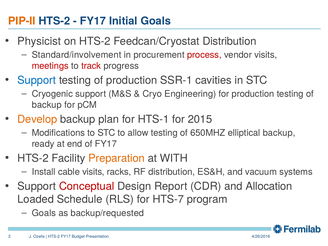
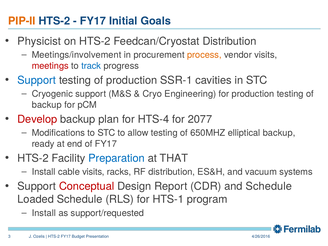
Standard/involvement: Standard/involvement -> Meetings/involvement (77, 55)
process colour: red -> orange (204, 55)
track colour: red -> blue (91, 66)
Develop colour: orange -> red (37, 119)
HTS-1: HTS-1 -> HTS-4 (153, 119)
2015: 2015 -> 2077 (200, 119)
Preparation colour: orange -> blue (117, 158)
WITH: WITH -> THAT (174, 158)
and Allocation: Allocation -> Schedule (269, 186)
HTS-7: HTS-7 -> HTS-1 (168, 199)
Goals: Goals -> Install (44, 213)
backup/requested: backup/requested -> support/requested (107, 213)
